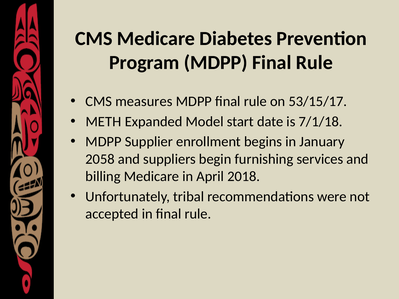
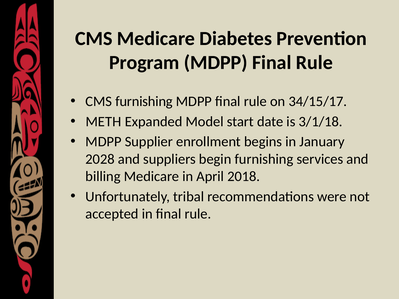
CMS measures: measures -> furnishing (144, 101)
53/15/17: 53/15/17 -> 34/15/17 (318, 101)
7/1/18: 7/1/18 -> 3/1/18 (321, 122)
2058: 2058 -> 2028 (100, 159)
